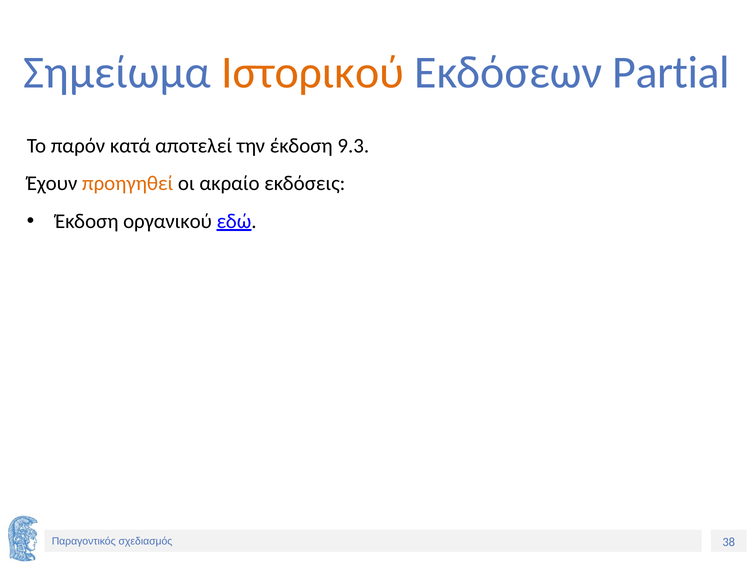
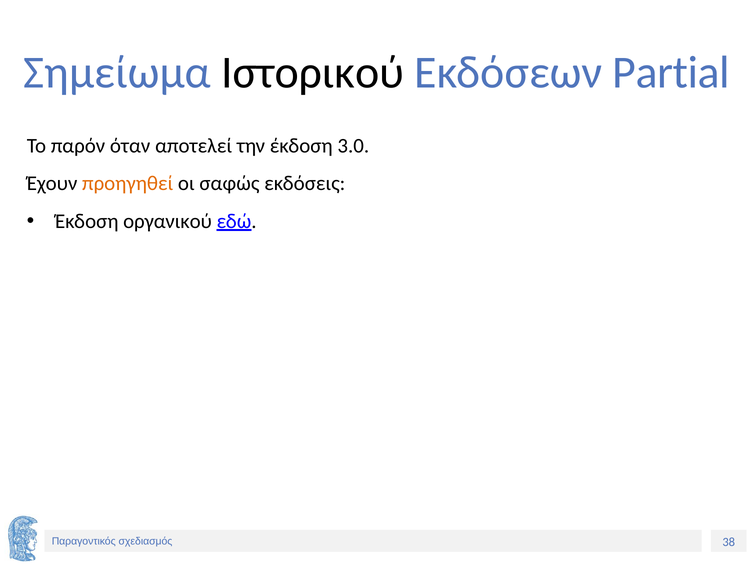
Ιστορικού colour: orange -> black (313, 73)
κατά: κατά -> όταν (130, 146)
9.3: 9.3 -> 3.0 (353, 146)
ακραίο: ακραίο -> σαφώς (229, 184)
